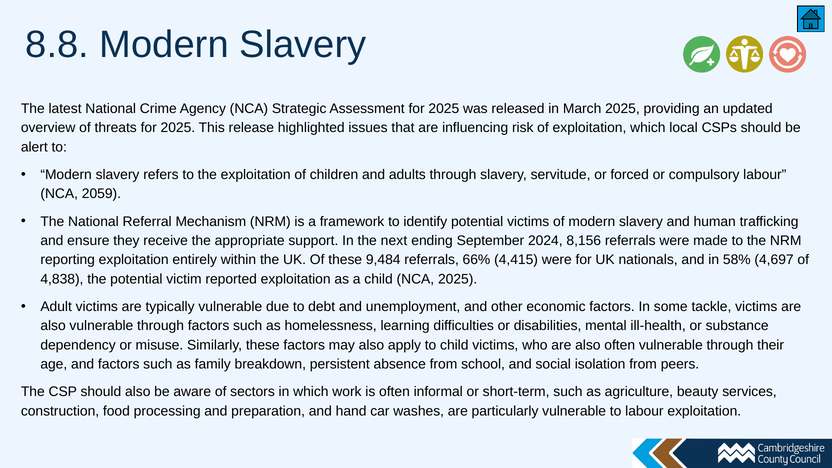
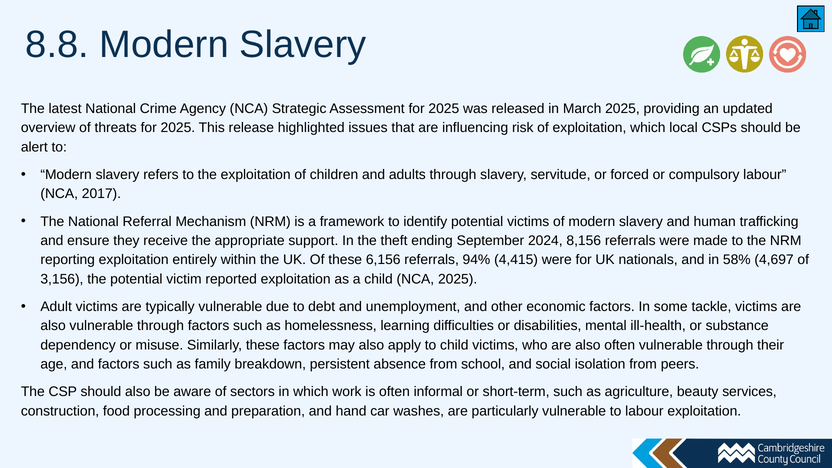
2059: 2059 -> 2017 (101, 194)
next: next -> theft (394, 241)
9,484: 9,484 -> 6,156 (383, 260)
66%: 66% -> 94% (476, 260)
4,838: 4,838 -> 3,156 (62, 279)
